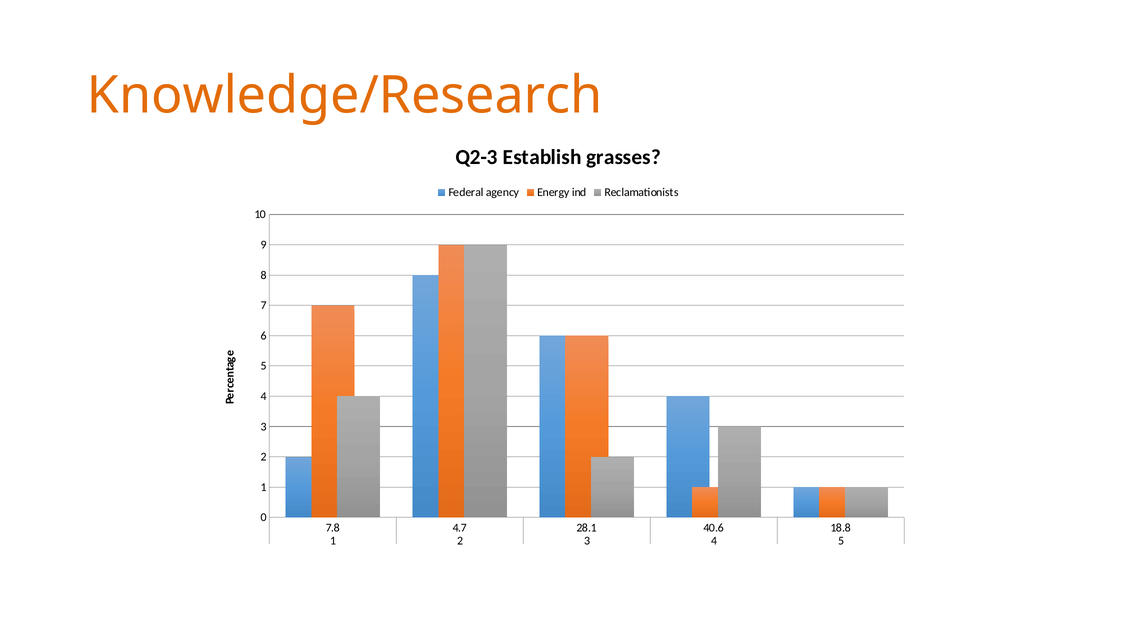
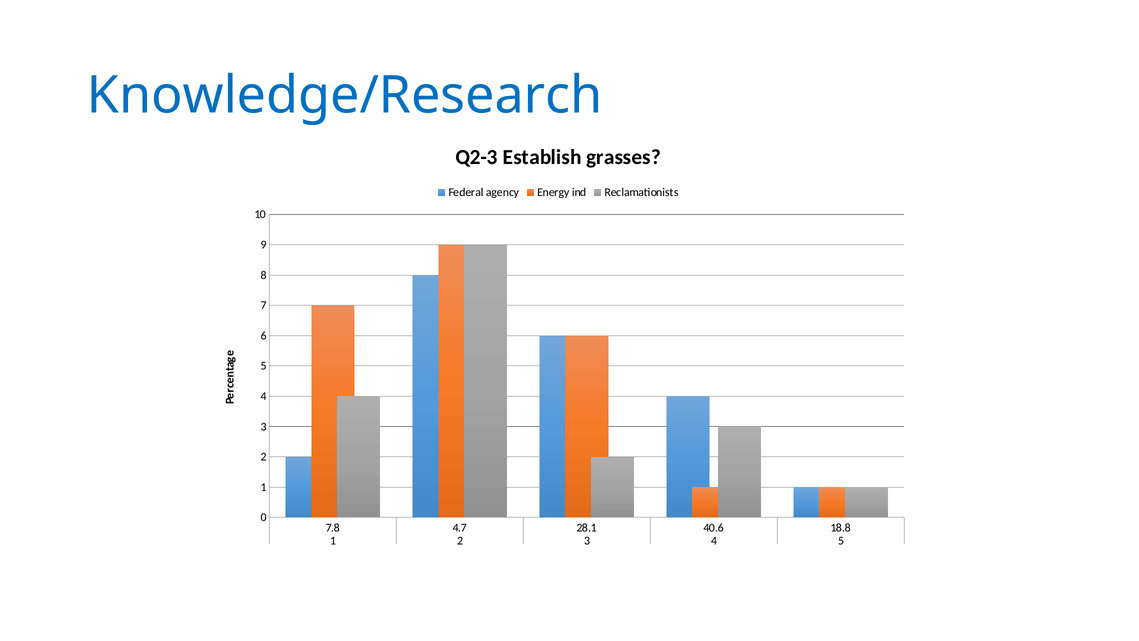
Knowledge/Research colour: orange -> blue (345, 96)
